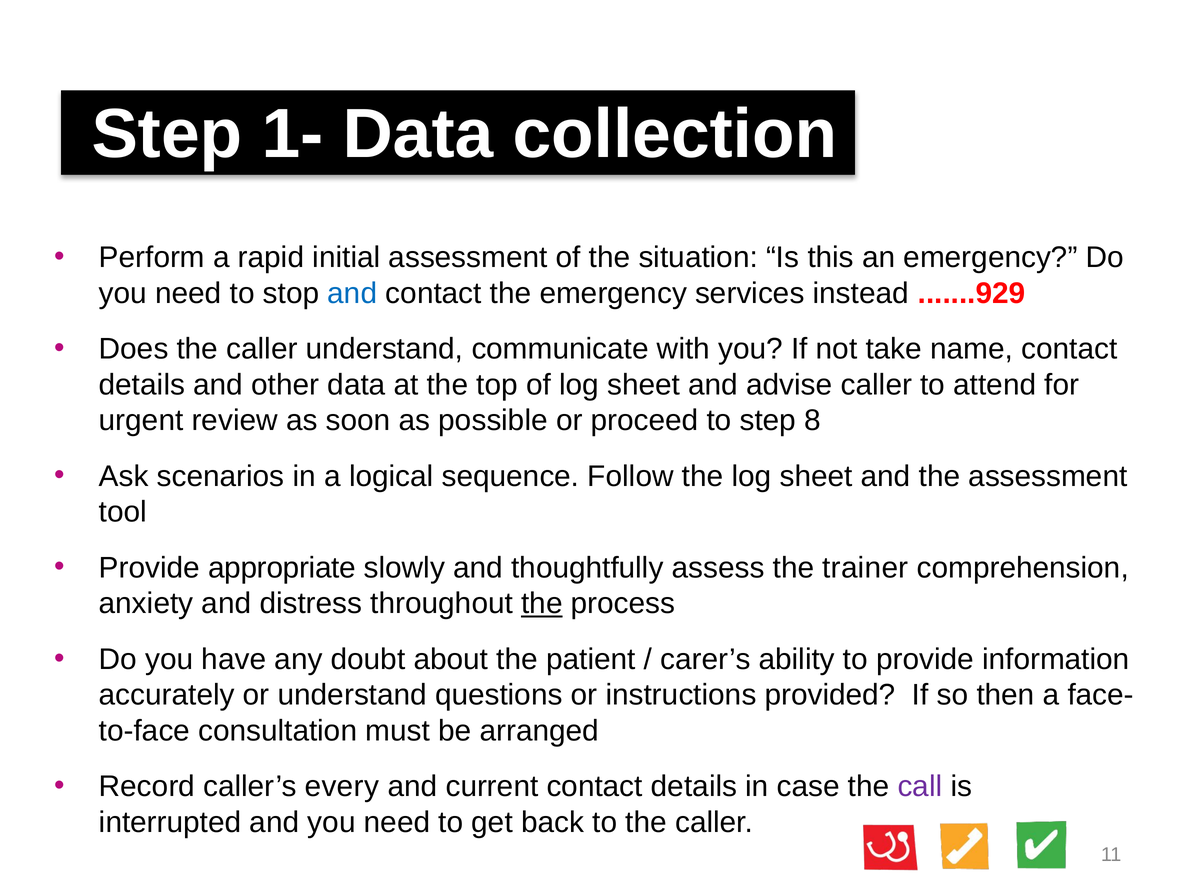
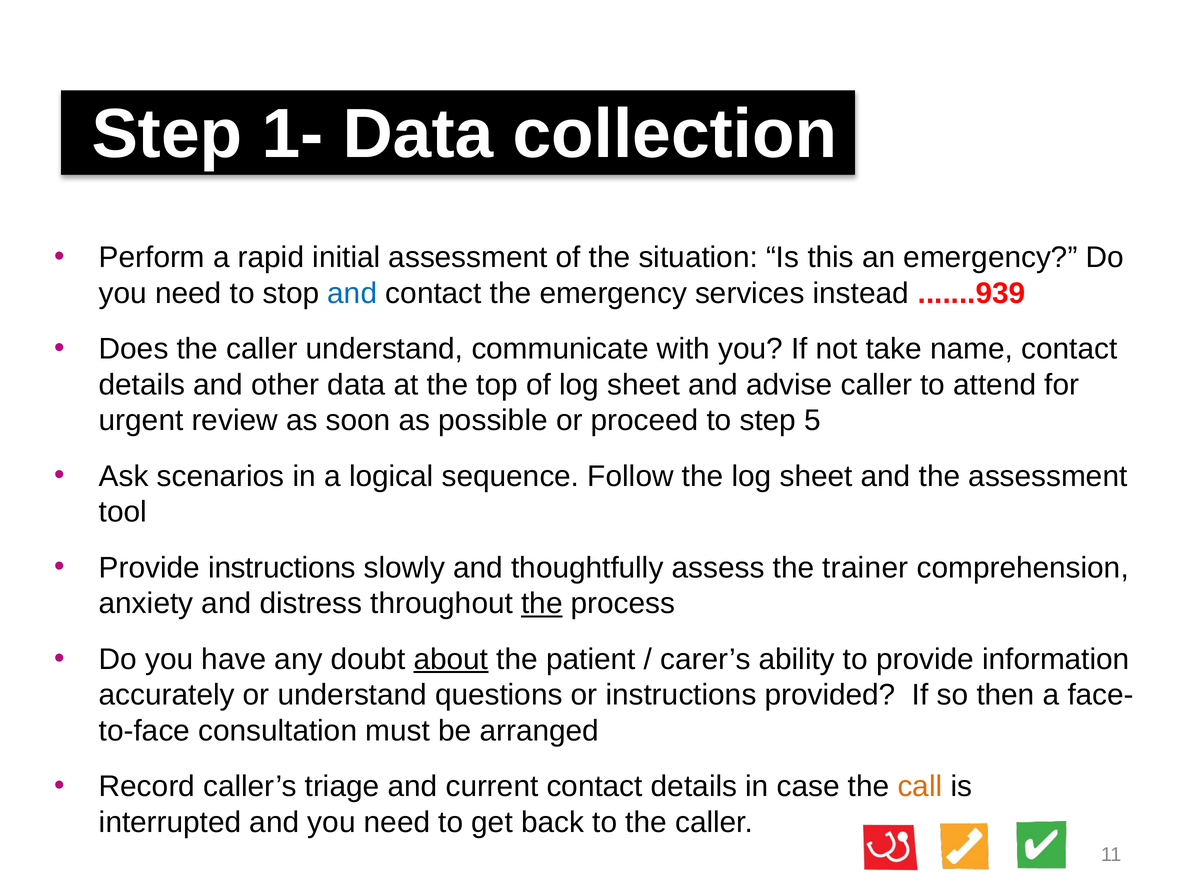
.......929: .......929 -> .......939 (972, 293)
8: 8 -> 5 (813, 420)
Provide appropriate: appropriate -> instructions (282, 568)
about underline: none -> present (451, 659)
every: every -> triage (342, 786)
call colour: purple -> orange (920, 786)
